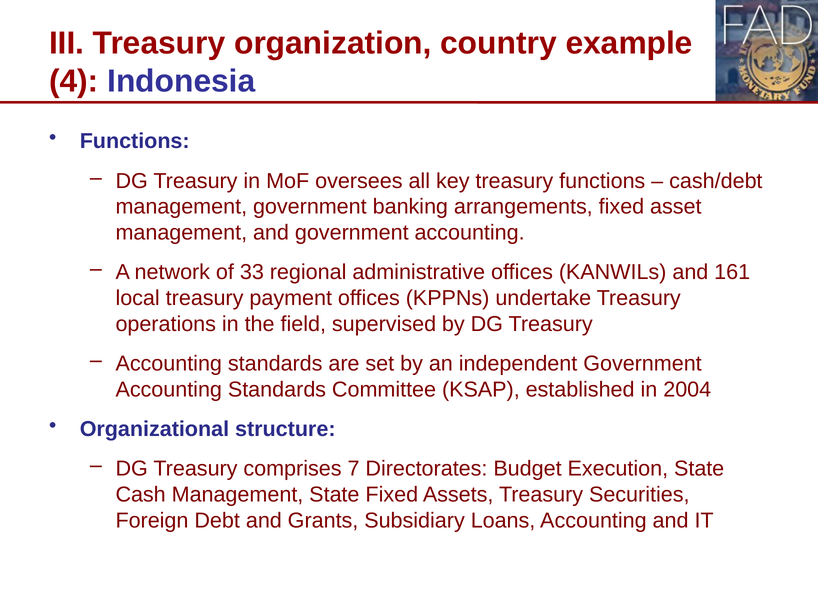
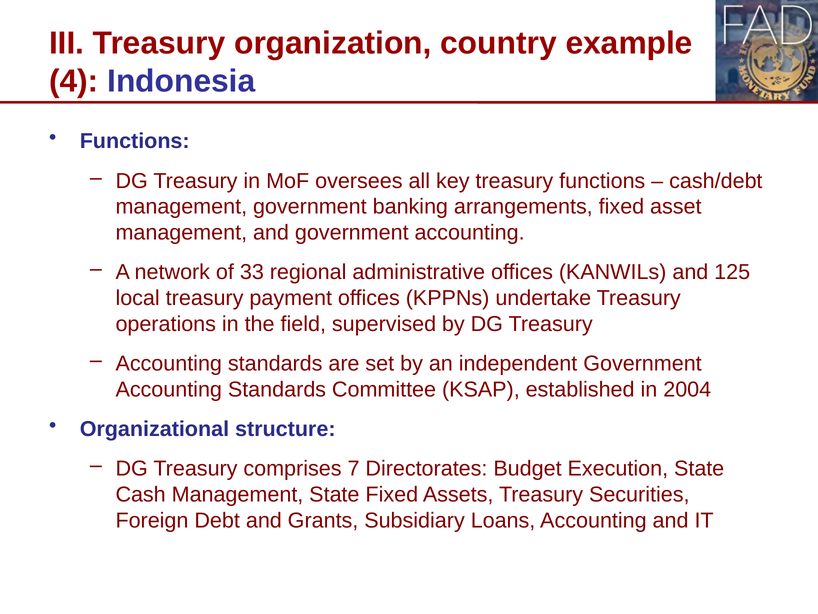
161: 161 -> 125 (732, 272)
